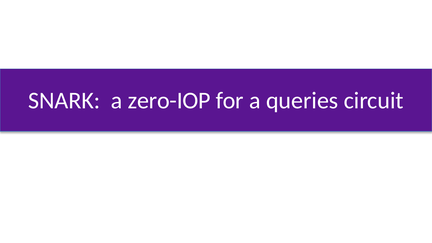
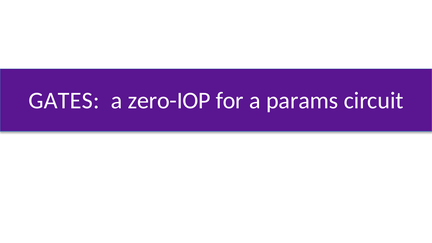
SNARK: SNARK -> GATES (64, 101)
queries: queries -> params (302, 101)
